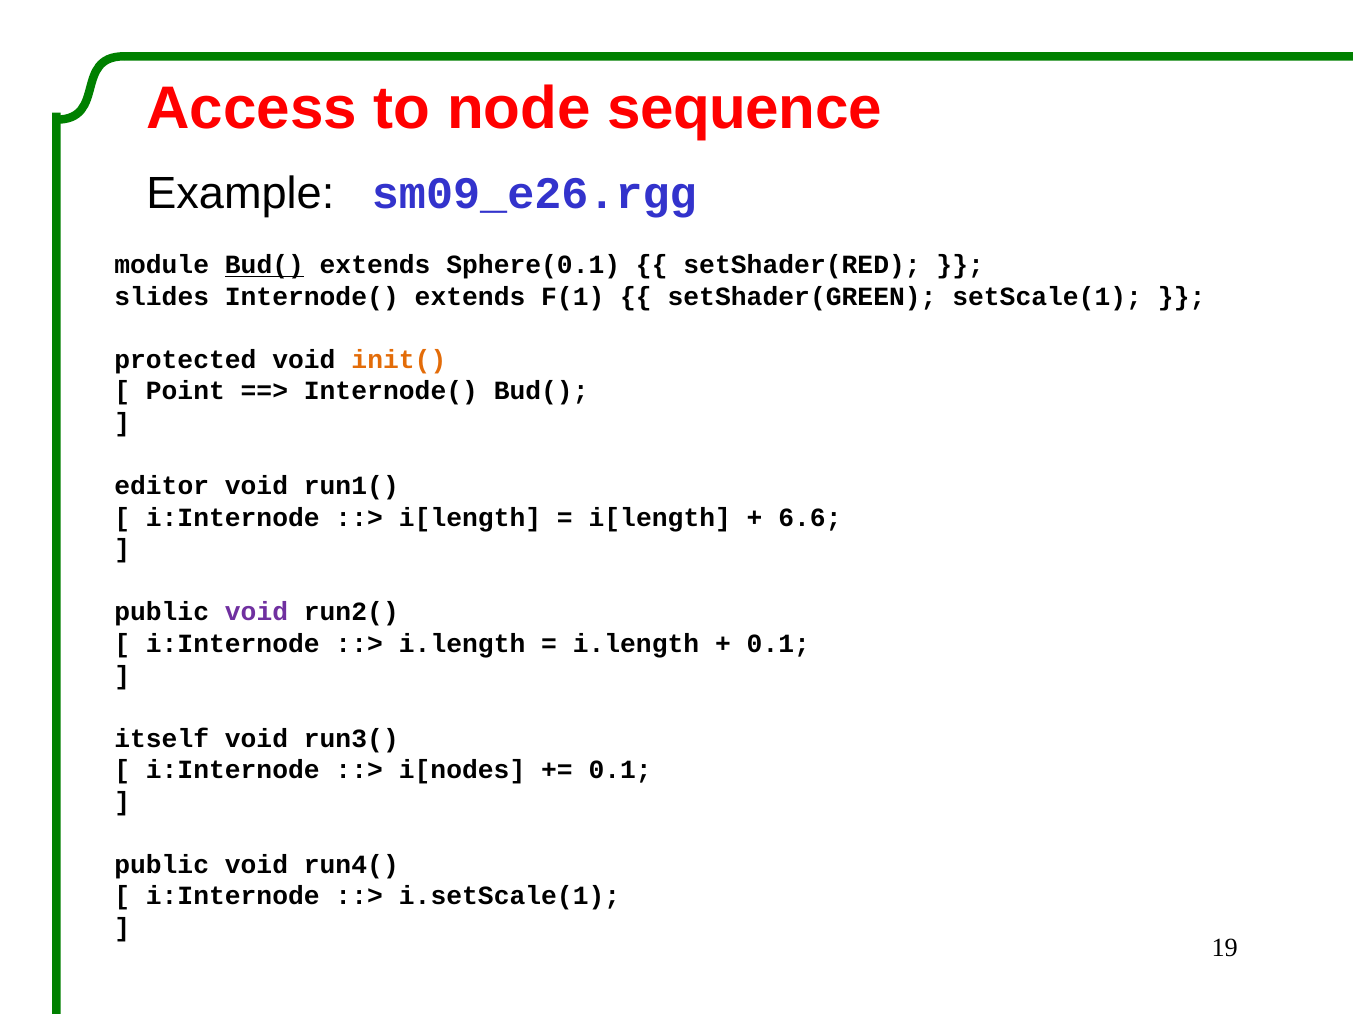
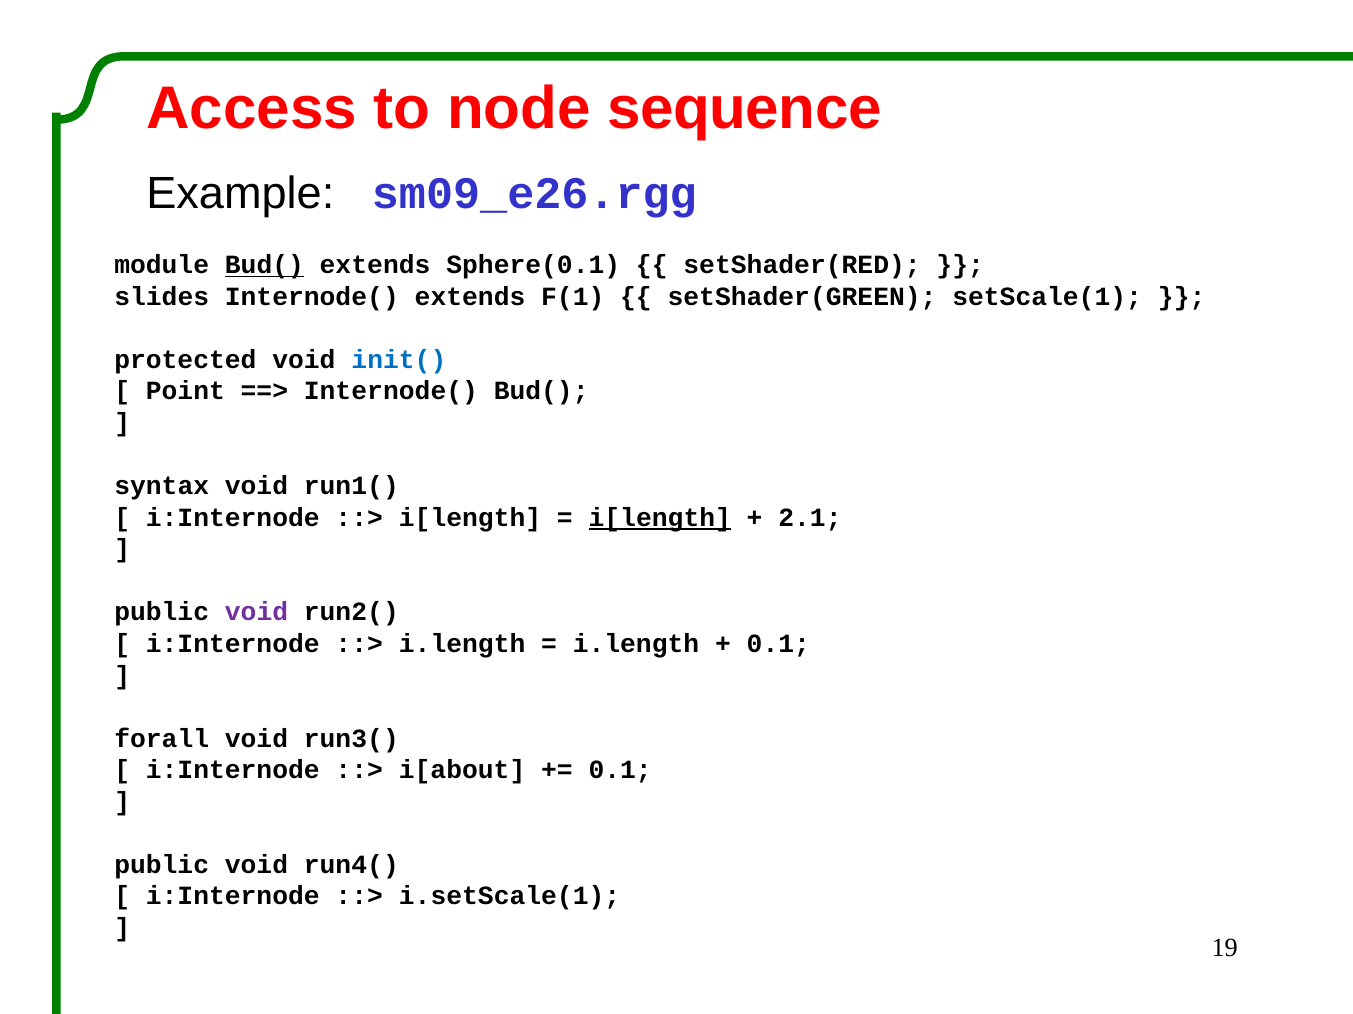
init( colour: orange -> blue (399, 360)
editor: editor -> syntax (162, 486)
i[length underline: none -> present (660, 518)
6.6: 6.6 -> 2.1 (810, 518)
itself: itself -> forall (162, 739)
i[nodes: i[nodes -> i[about (462, 771)
